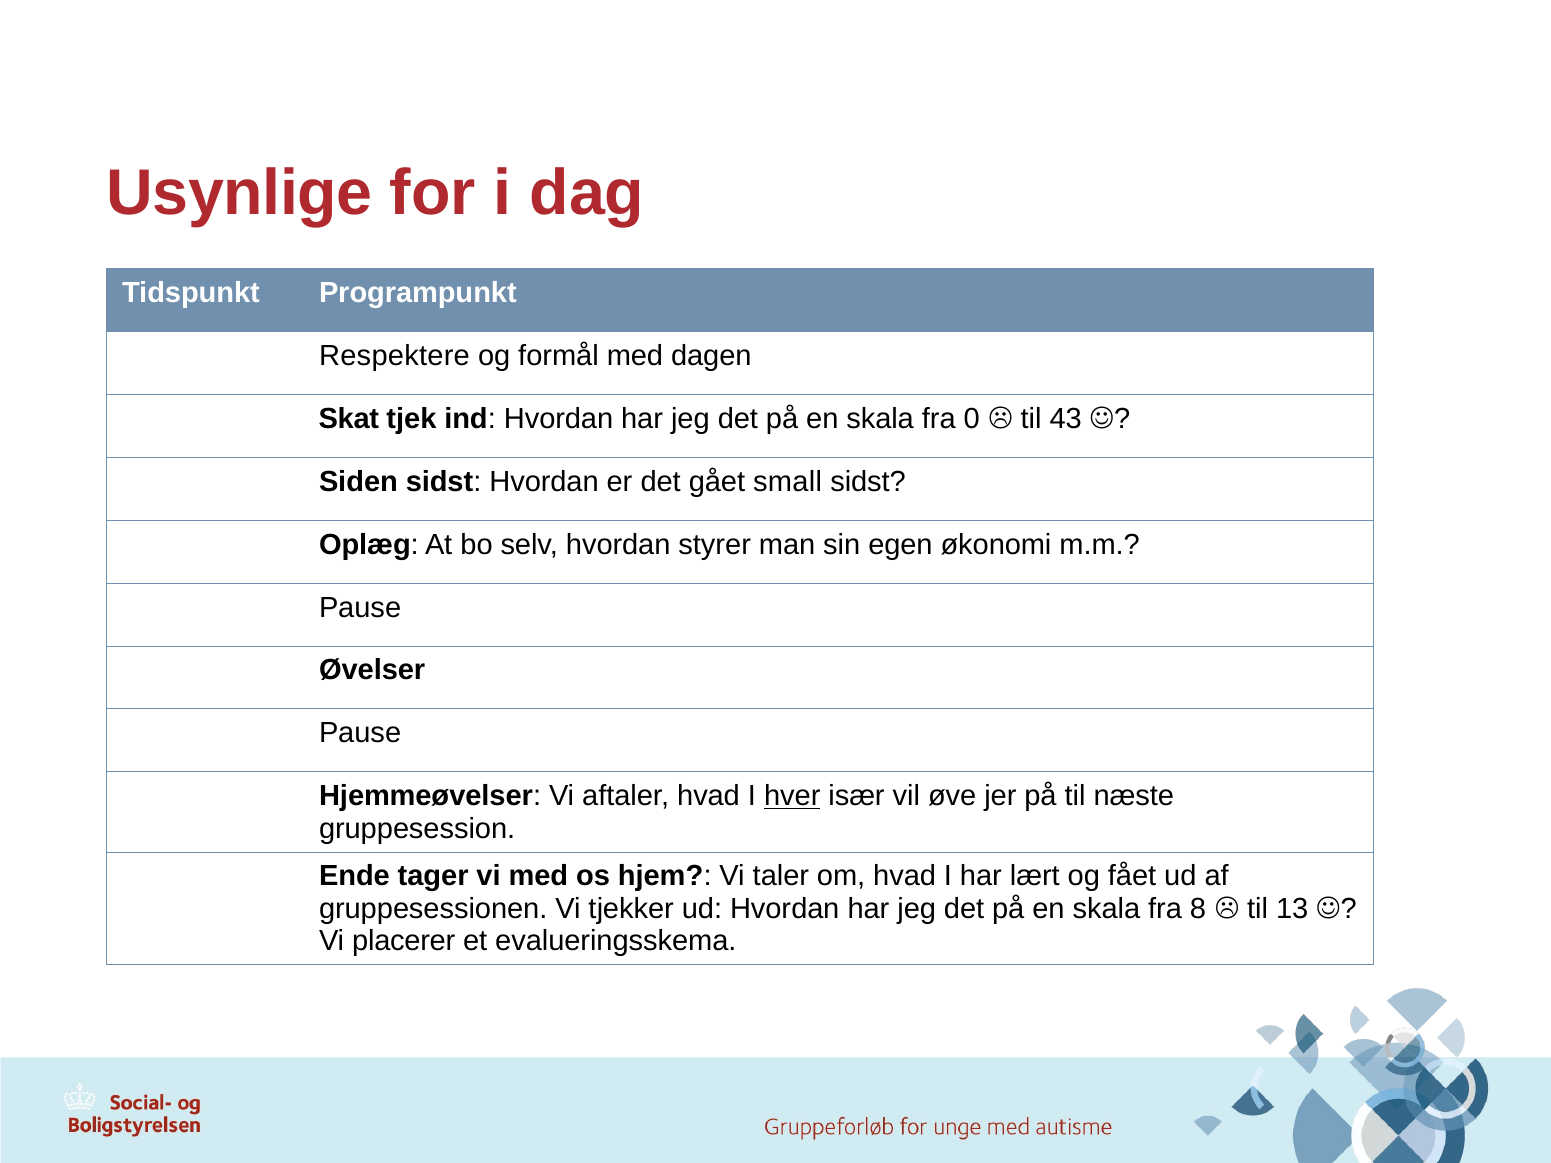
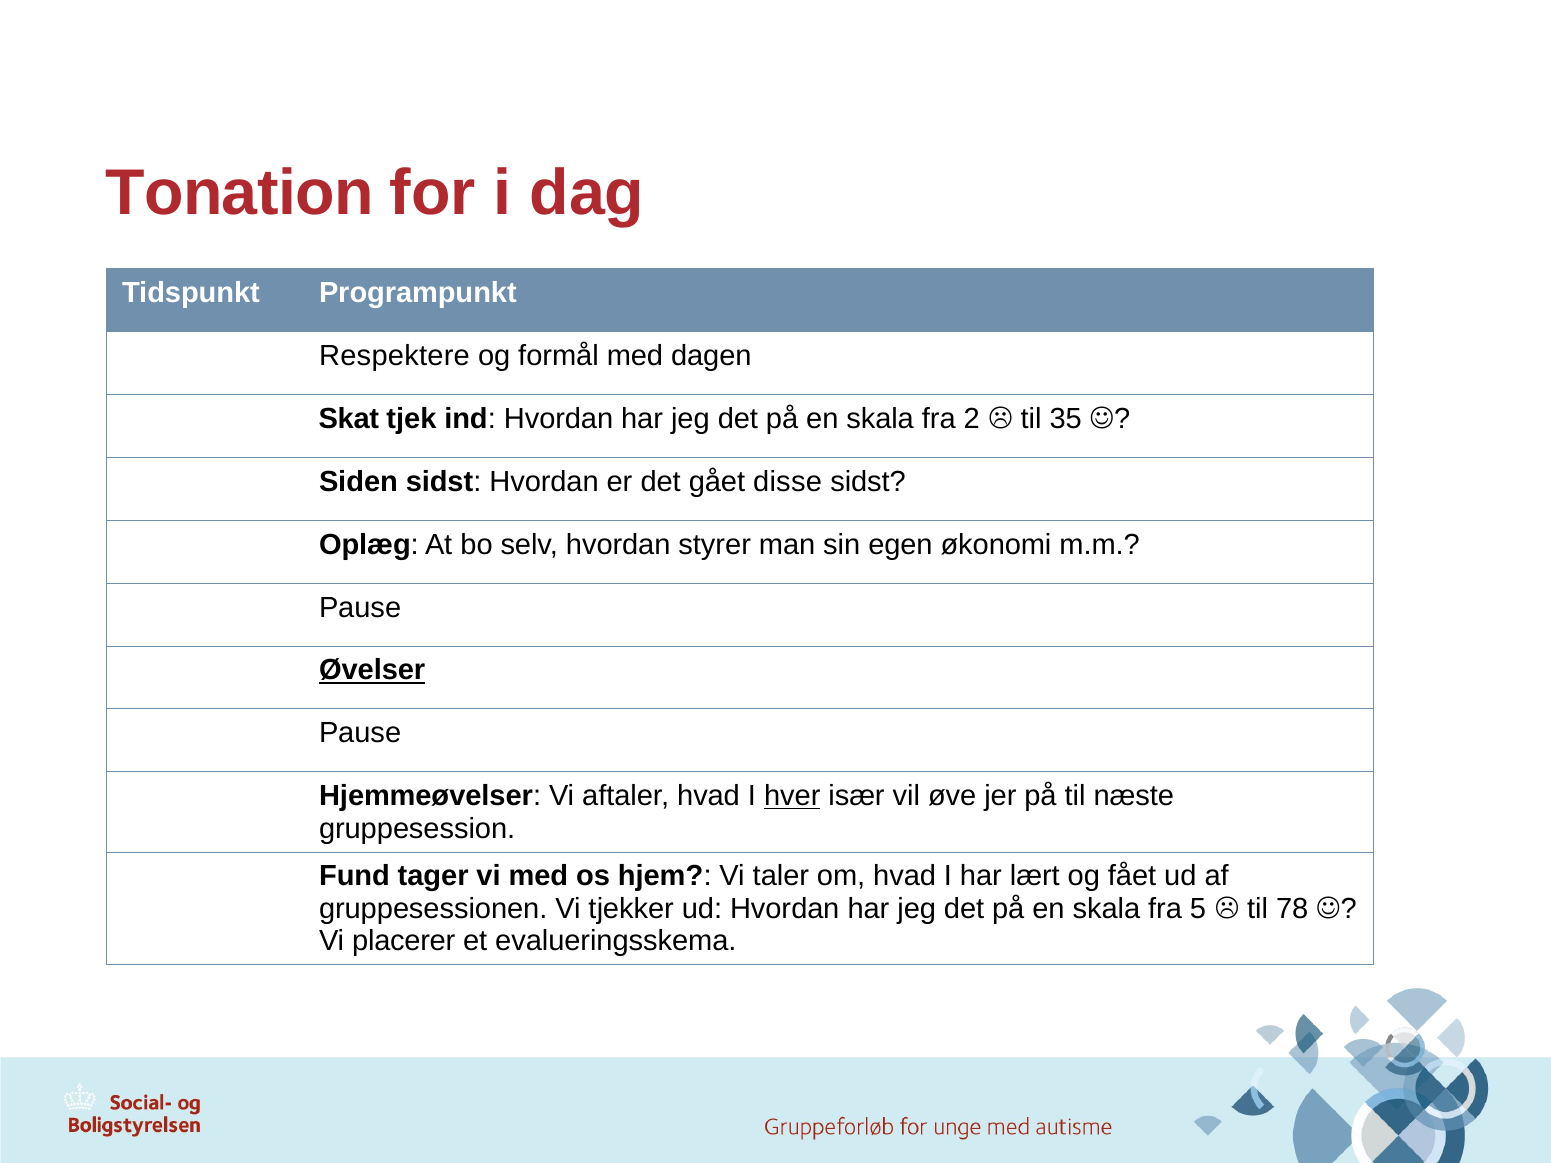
Usynlige: Usynlige -> Tonation (240, 193)
0: 0 -> 2 (972, 419)
43: 43 -> 35 (1066, 419)
small: small -> disse (788, 482)
Øvelser underline: none -> present (372, 670)
Ende: Ende -> Fund (354, 877)
8: 8 -> 5 (1198, 909)
13: 13 -> 78 (1292, 909)
